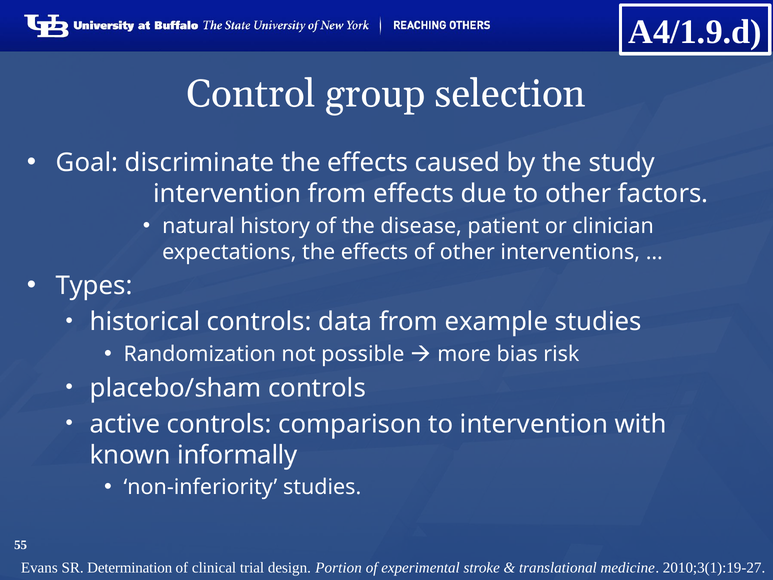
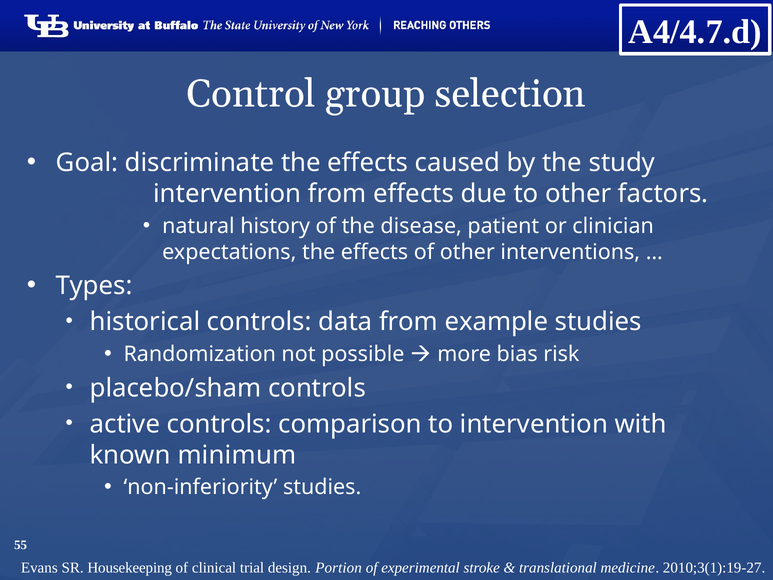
A4/1.9.d: A4/1.9.d -> A4/4.7.d (695, 32)
informally: informally -> minimum (237, 455)
Determination: Determination -> Housekeeping (130, 568)
